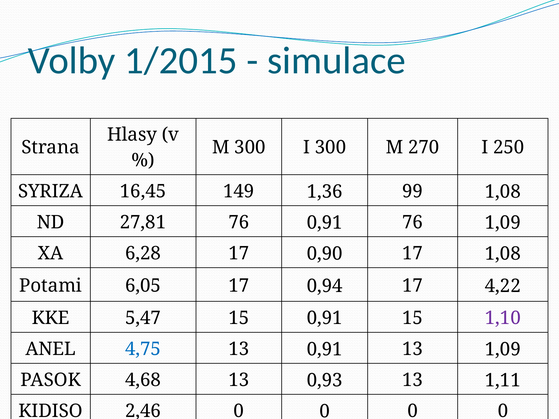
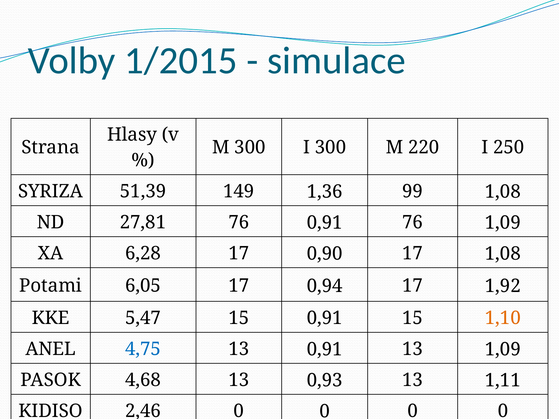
270: 270 -> 220 (424, 148)
16,45: 16,45 -> 51,39 (143, 191)
4,22: 4,22 -> 1,92 (503, 286)
1,10 colour: purple -> orange (503, 318)
